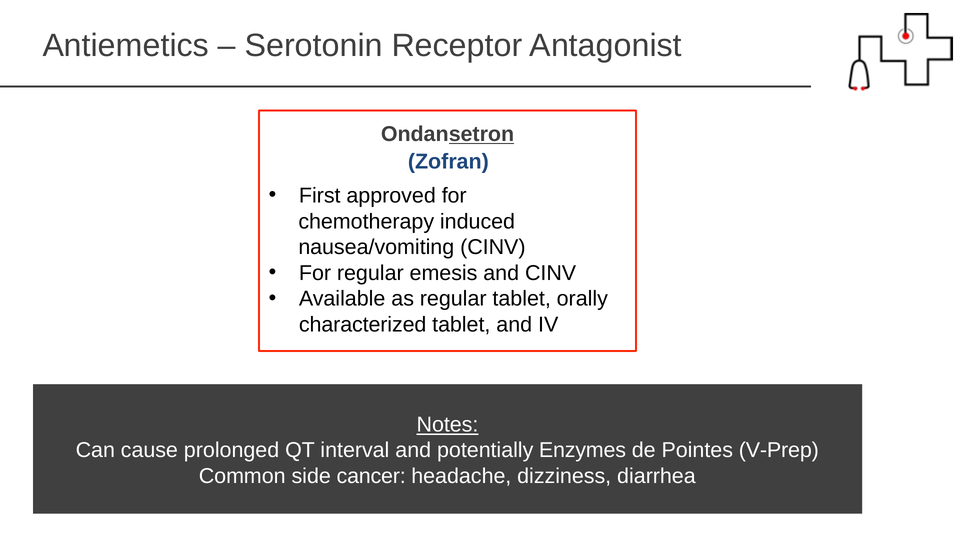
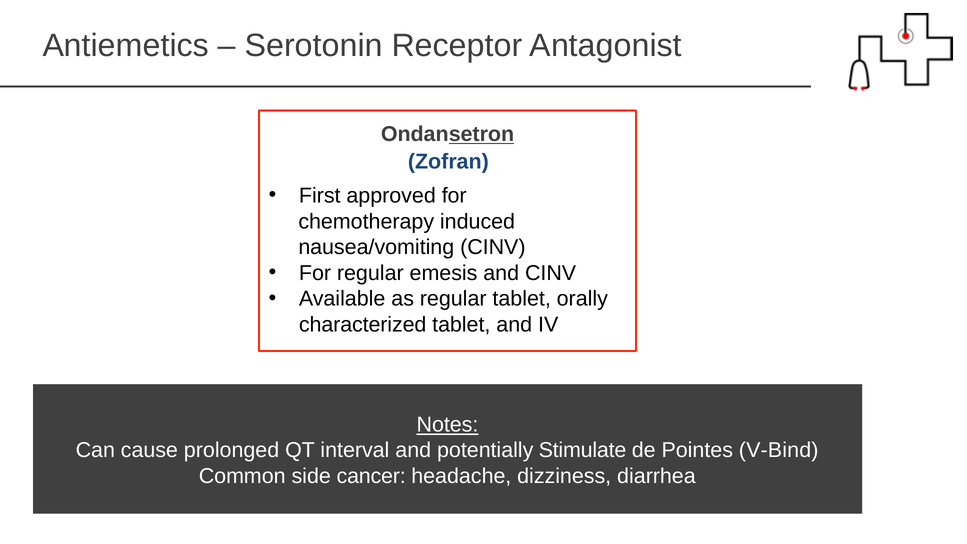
Enzymes: Enzymes -> Stimulate (582, 450)
V-Prep: V-Prep -> V-Bind (779, 450)
